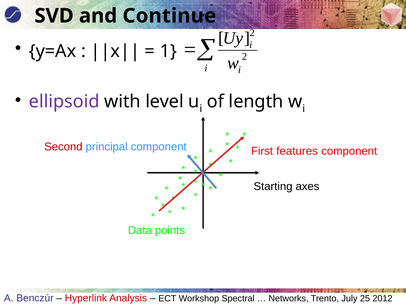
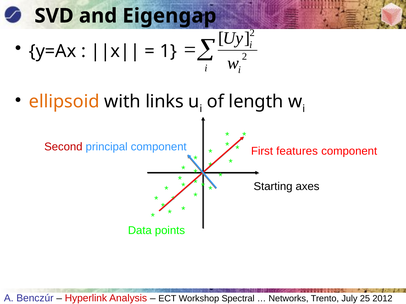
Continue: Continue -> Eigengap (169, 16)
ellipsoid colour: purple -> orange (64, 102)
level: level -> links (165, 102)
